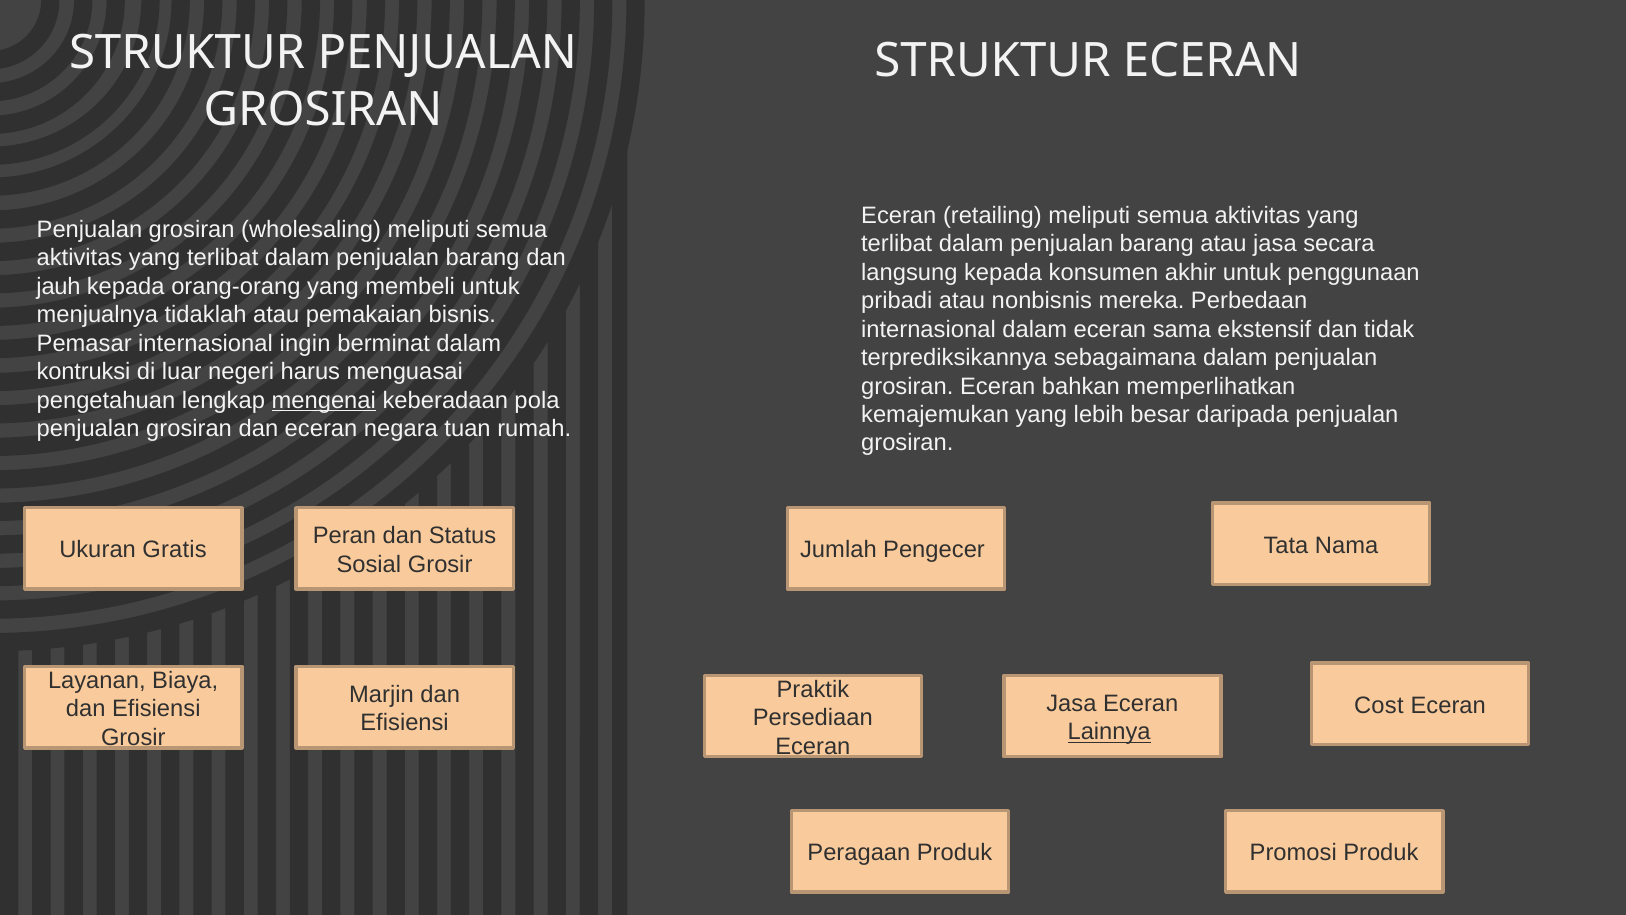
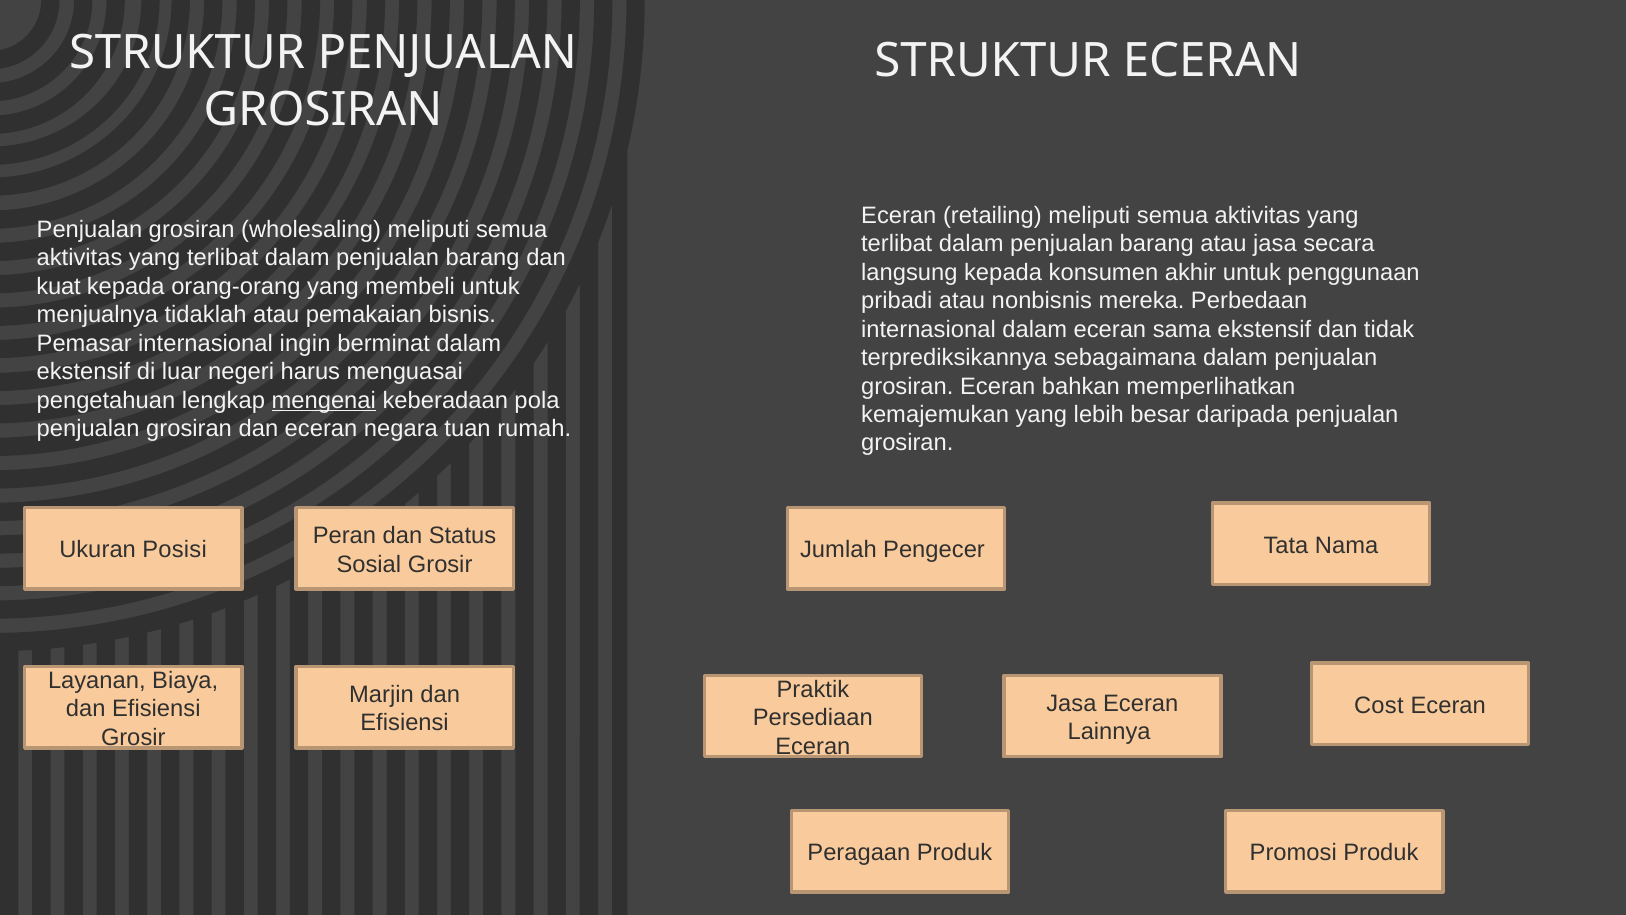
jauh: jauh -> kuat (59, 286)
kontruksi: kontruksi -> ekstensif (83, 372)
Gratis: Gratis -> Posisi (175, 550)
Lainnya underline: present -> none (1109, 732)
